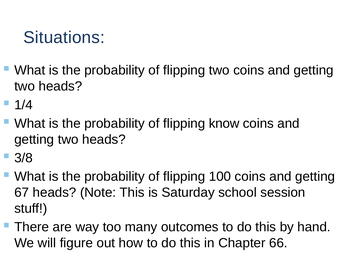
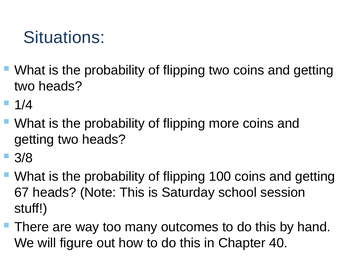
know: know -> more (224, 124)
66: 66 -> 40 (278, 243)
